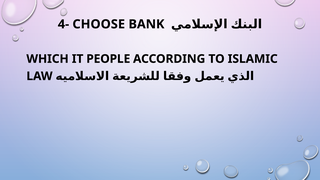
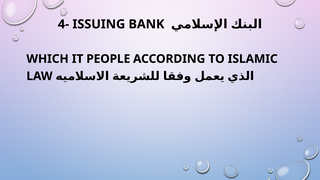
CHOOSE: CHOOSE -> ISSUING (99, 24)
